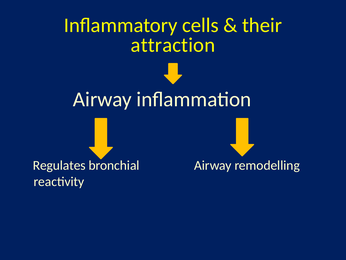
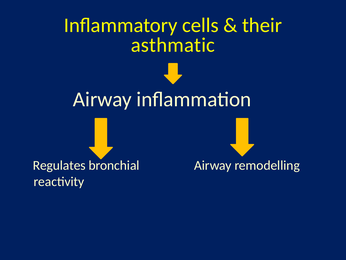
attraction: attraction -> asthmatic (173, 45)
